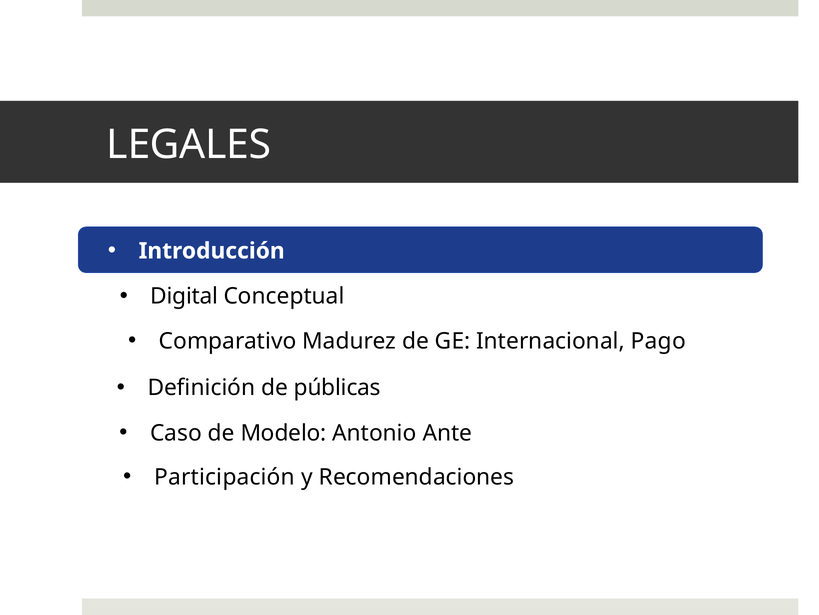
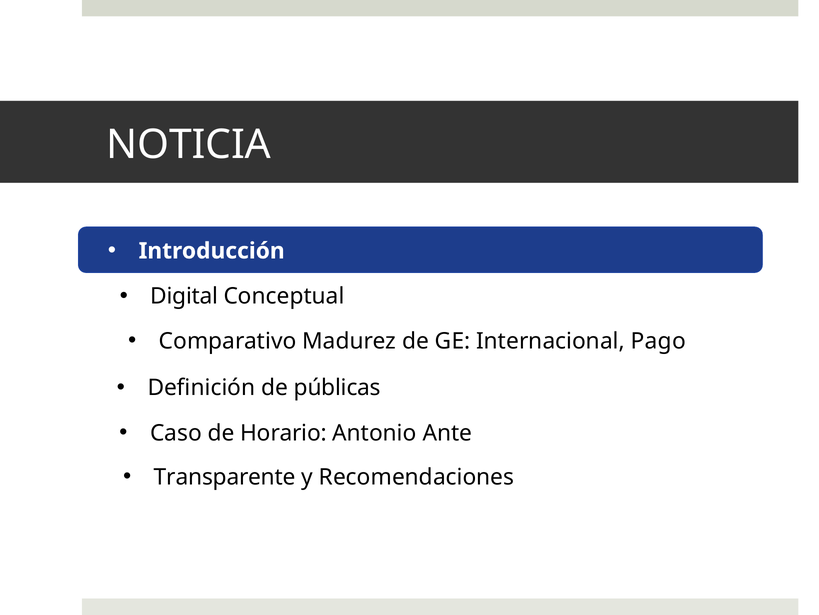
LEGALES: LEGALES -> NOTICIA (189, 144)
Modelo: Modelo -> Horario (284, 433)
Participación: Participación -> Transparente (225, 477)
